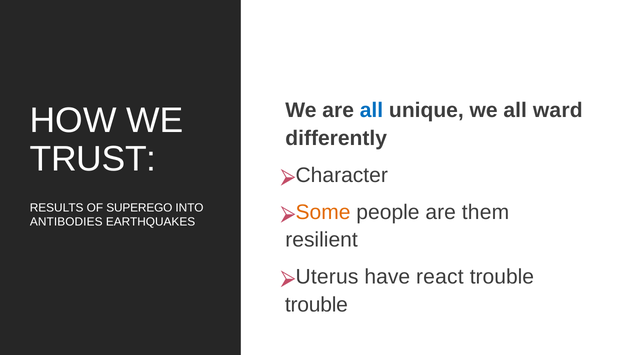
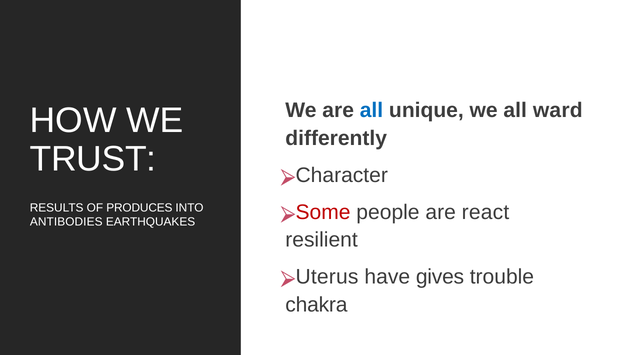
SUPEREGO: SUPEREGO -> PRODUCES (139, 208)
Some colour: orange -> red (323, 212)
them: them -> react (486, 212)
react: react -> gives (440, 277)
trouble: trouble -> chakra (316, 305)
